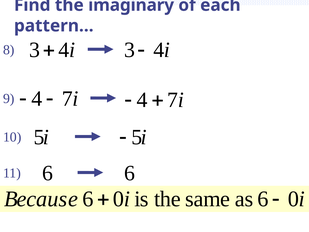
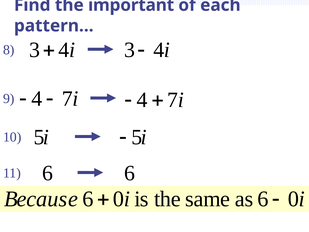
imaginary: imaginary -> important (131, 5)
